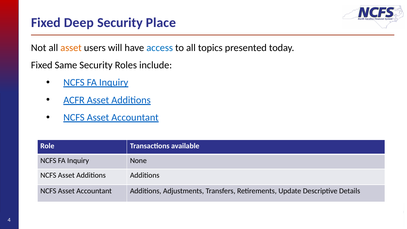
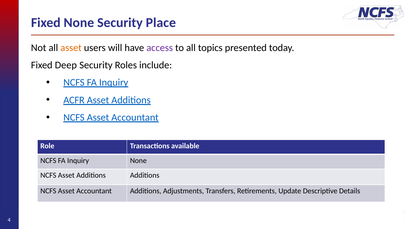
Fixed Deep: Deep -> None (79, 23)
access colour: blue -> purple (160, 48)
Same: Same -> Deep (66, 65)
